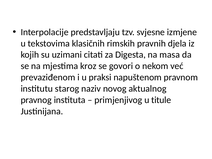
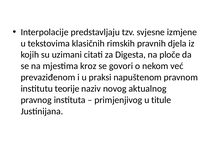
masa: masa -> ploče (170, 55)
starog: starog -> teorije (67, 89)
